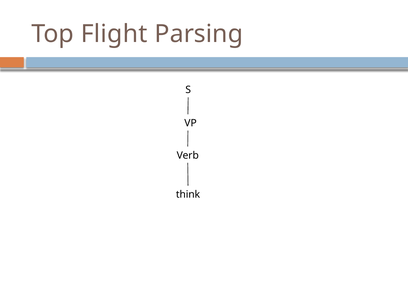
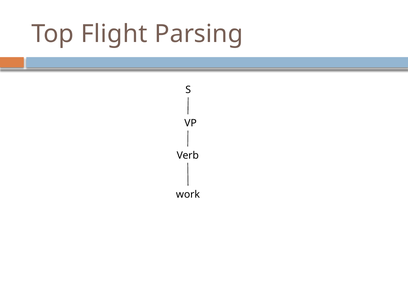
think: think -> work (188, 195)
